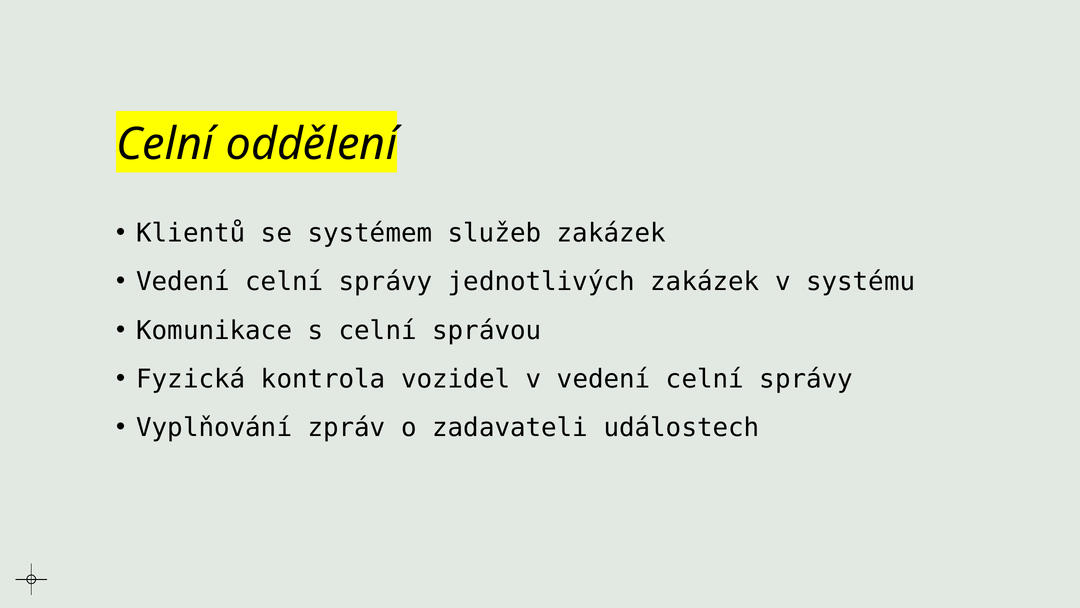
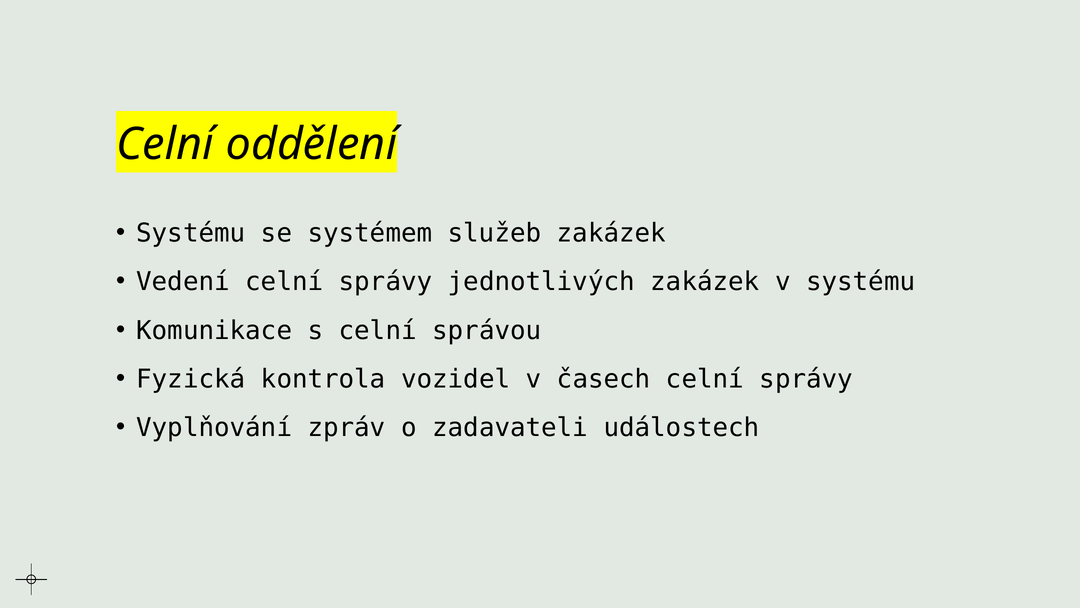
Klientů: Klientů -> Systému (191, 233)
v vedení: vedení -> časech (604, 379)
